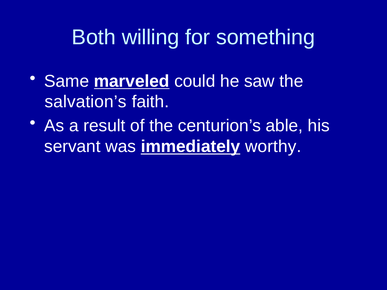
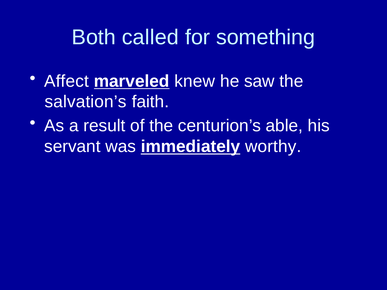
willing: willing -> called (150, 37)
Same: Same -> Affect (67, 81)
could: could -> knew (195, 81)
